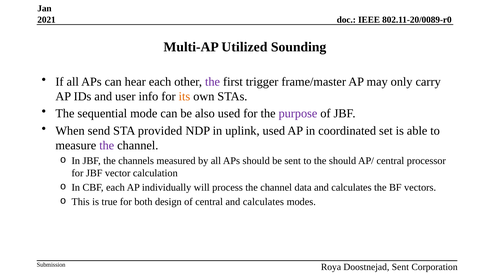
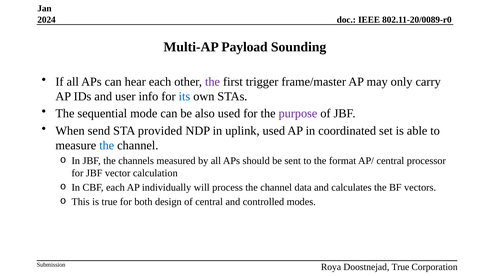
2021: 2021 -> 2024 (47, 20)
Utilized: Utilized -> Payload (245, 47)
its colour: orange -> blue (184, 96)
the colour: purple -> blue (107, 145)
the should: should -> format (343, 161)
central and calculates: calculates -> controlled (263, 201)
Doostnejad Sent: Sent -> True (400, 267)
